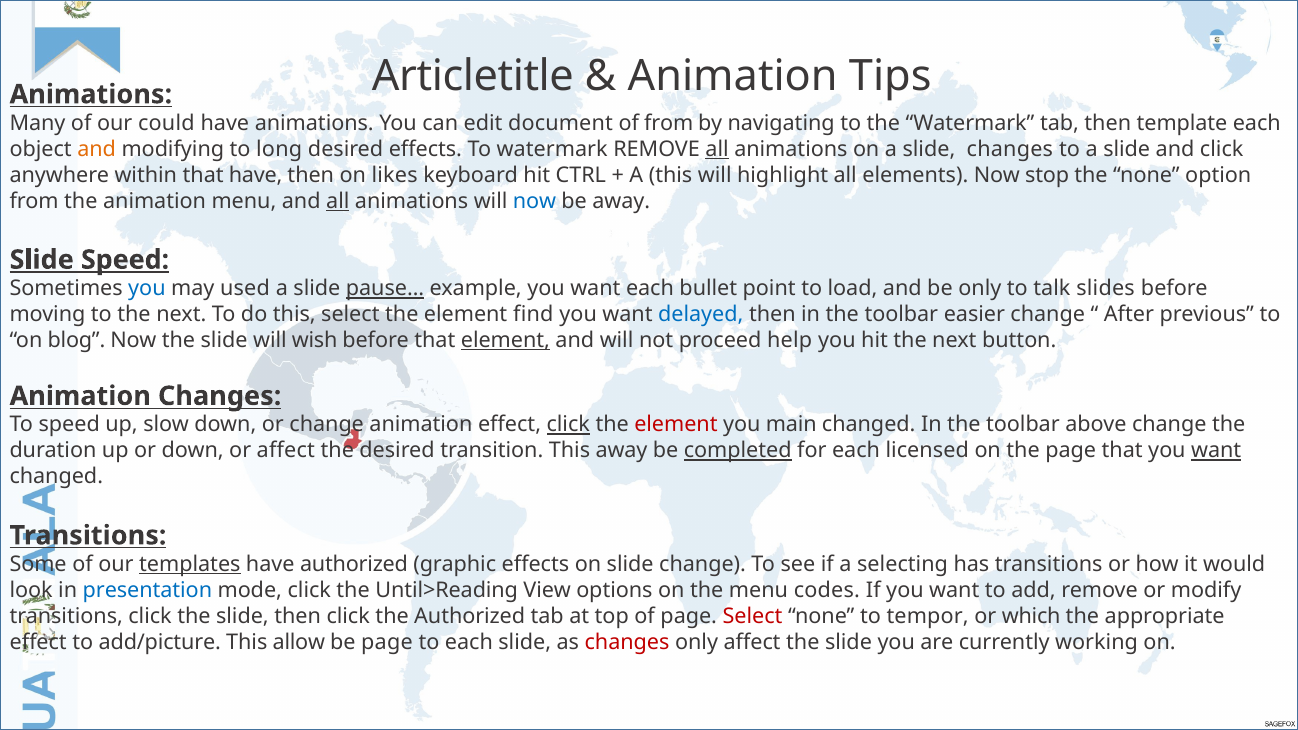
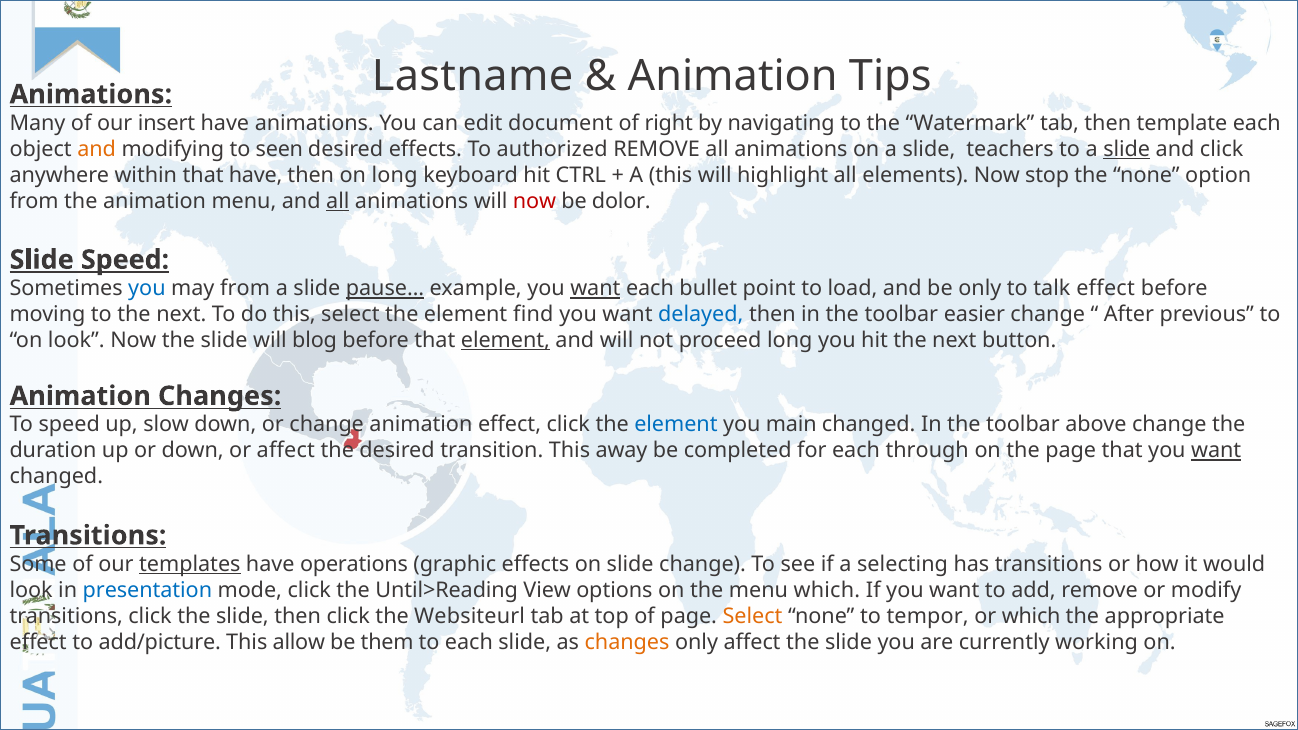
Articletitle: Articletitle -> Lastname (473, 77)
could: could -> insert (167, 123)
of from: from -> right (669, 123)
long: long -> seen (279, 149)
To watermark: watermark -> authorized (552, 149)
all underline: present -> none (717, 149)
slide changes: changes -> teachers (1010, 149)
slide underline: none -> present (1127, 149)
on likes: likes -> long (395, 175)
now colour: blue -> red (535, 201)
be away: away -> dolor (621, 201)
may used: used -> from (245, 289)
want underline: none -> present (595, 289)
talk slides: slides -> effect (1106, 289)
on blog: blog -> look (76, 341)
wish: wish -> blog (315, 341)
proceed help: help -> long (790, 341)
click underline: present -> none (568, 425)
element colour: red -> blue (676, 425)
completed underline: present -> none (738, 451)
licensed: licensed -> through (927, 451)
have authorized: authorized -> operations (354, 564)
menu codes: codes -> which (827, 590)
the Authorized: Authorized -> Websiteurl (470, 616)
Select colour: red -> orange (752, 616)
be page: page -> them (387, 642)
changes colour: red -> orange (627, 642)
